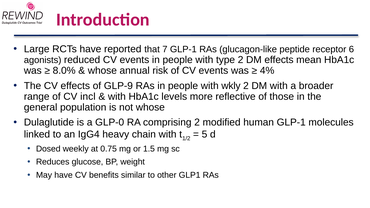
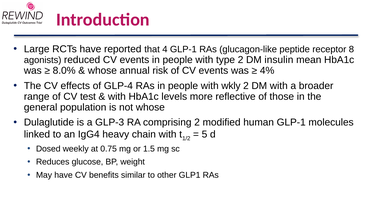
7: 7 -> 4 (165, 49)
6: 6 -> 8 (351, 49)
DM effects: effects -> insulin (279, 60)
GLP-9: GLP-9 -> GLP-4 (118, 86)
incl: incl -> test (88, 97)
GLP-0: GLP-0 -> GLP-3 (110, 123)
